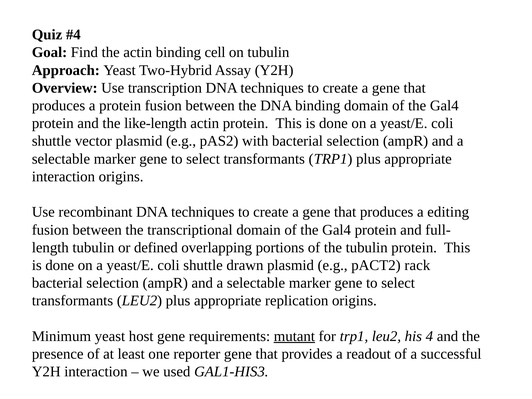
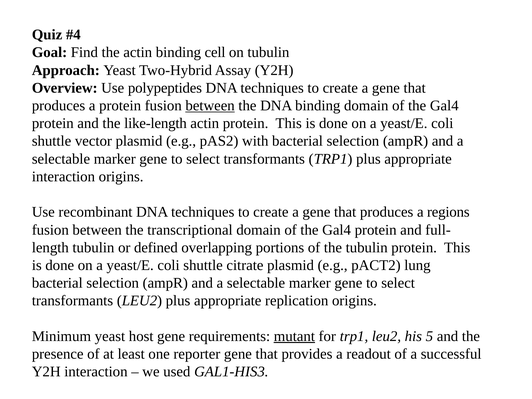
transcription: transcription -> polypeptides (165, 88)
between underline: none -> present (210, 106)
editing: editing -> regions (448, 212)
drawn: drawn -> citrate (245, 265)
rack: rack -> lung (417, 265)
4: 4 -> 5 (429, 336)
